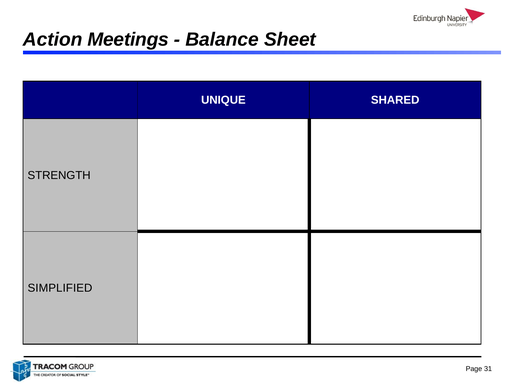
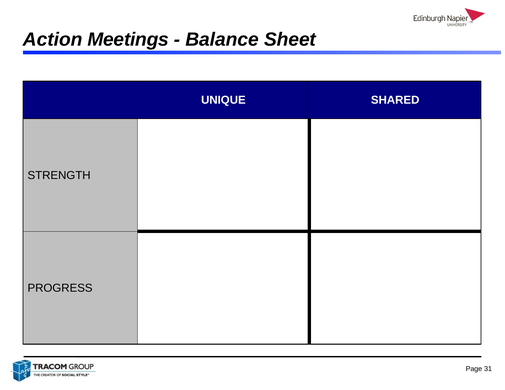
SIMPLIFIED: SIMPLIFIED -> PROGRESS (60, 288)
